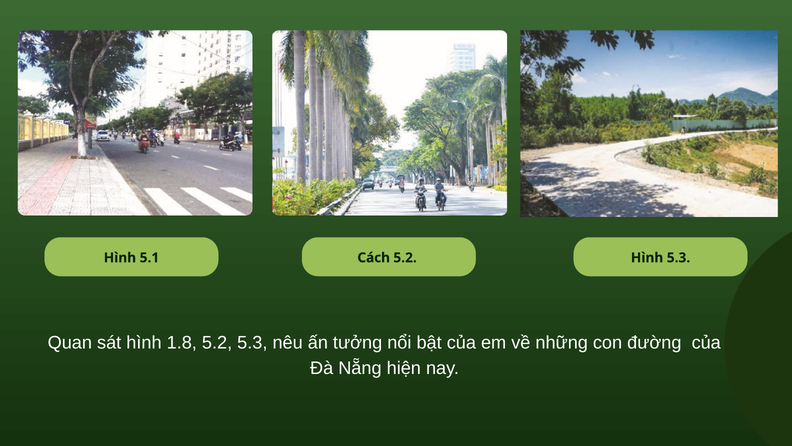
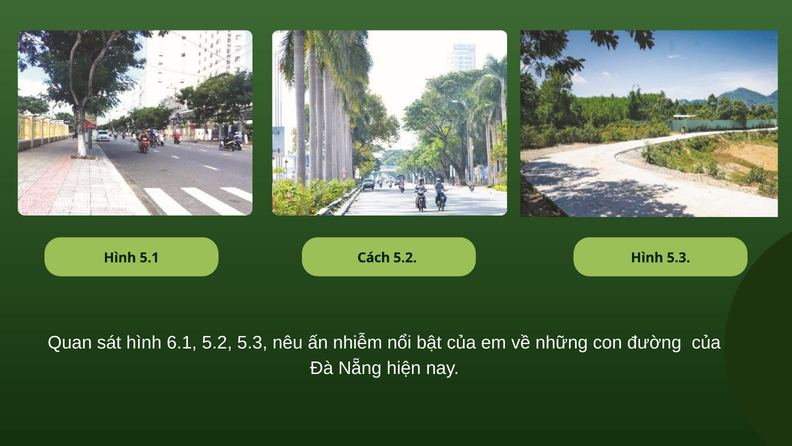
1.8: 1.8 -> 6.1 (182, 342)
tưởng: tưởng -> nhiễm (358, 342)
